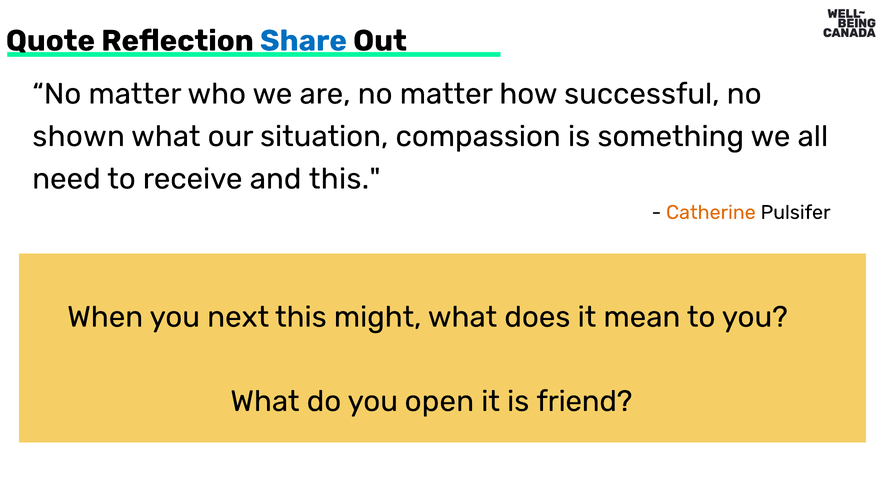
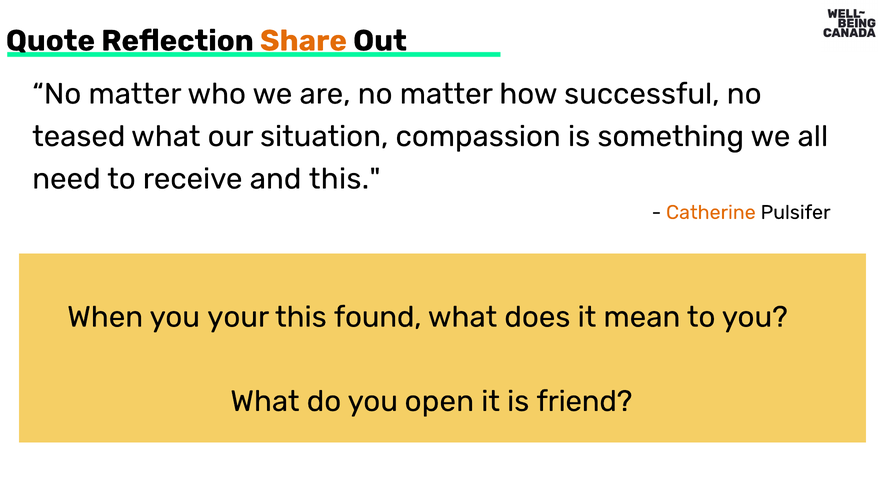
Share colour: blue -> orange (303, 41)
shown: shown -> teased (79, 136)
next: next -> your (238, 317)
might: might -> found (378, 317)
